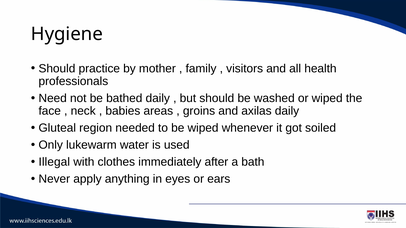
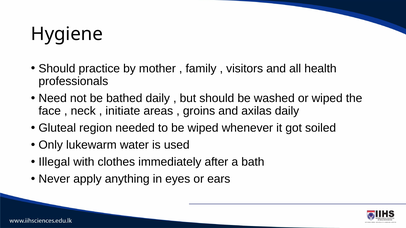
babies: babies -> initiate (123, 111)
